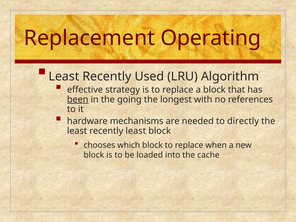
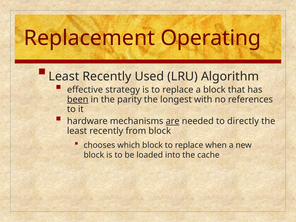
going: going -> parity (129, 99)
are underline: none -> present (173, 121)
recently least: least -> from (136, 131)
